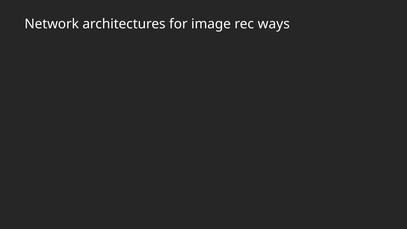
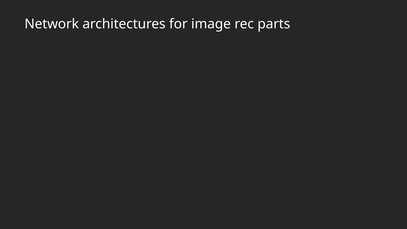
ways: ways -> parts (274, 24)
